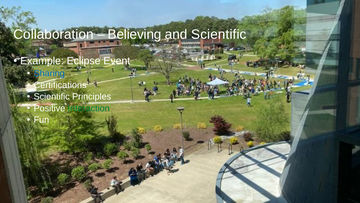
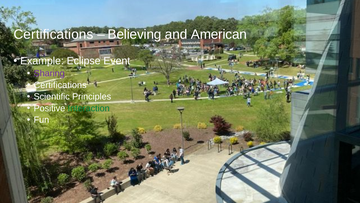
Collaboration: Collaboration -> Certifications (53, 34)
and Scientific: Scientific -> American (219, 34)
Sharing colour: blue -> purple (49, 73)
